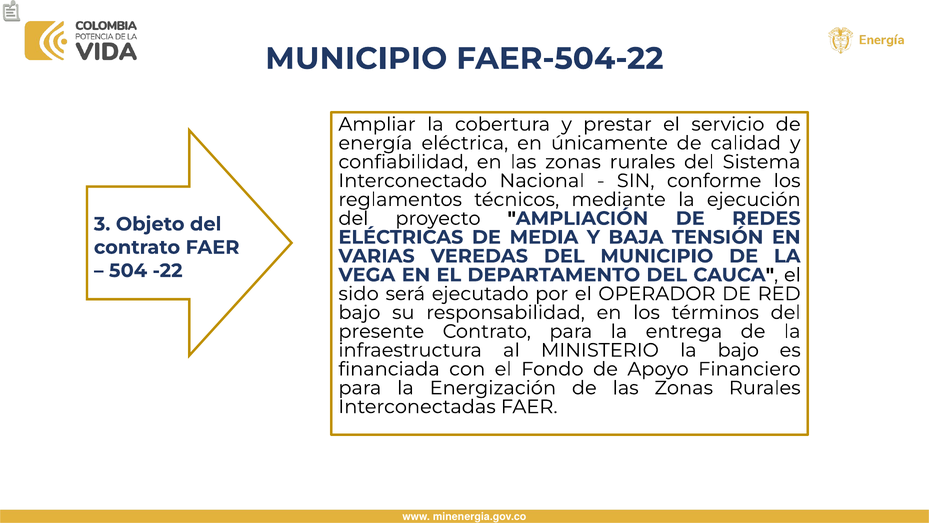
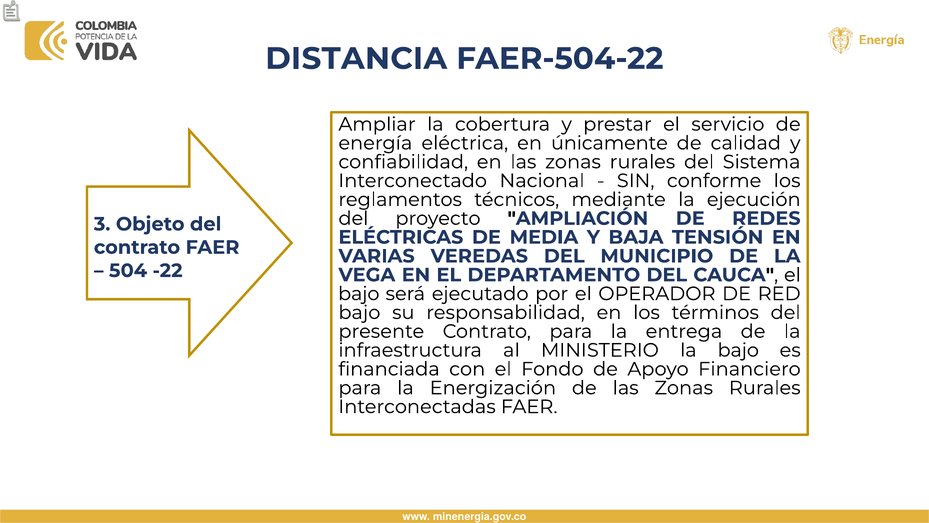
MUNICIPIO: MUNICIPIO -> DISTANCIA (356, 59)
sido: sido -> bajo (359, 294)
